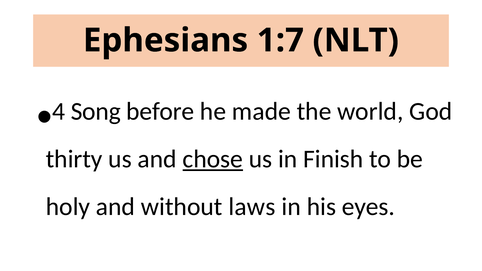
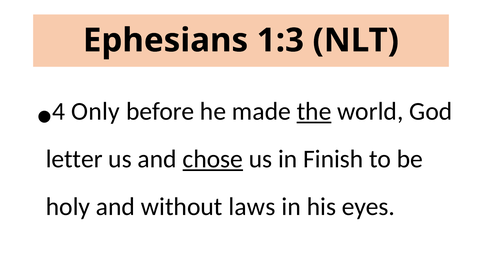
1:7: 1:7 -> 1:3 (280, 40)
Song: Song -> Only (95, 111)
the underline: none -> present (314, 111)
thirty: thirty -> letter (74, 159)
